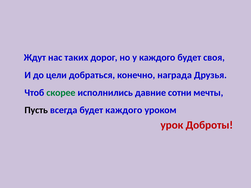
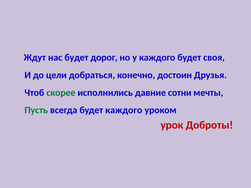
нас таких: таких -> будет (76, 58)
награда: награда -> достоин (175, 75)
Пусть colour: black -> green (36, 110)
